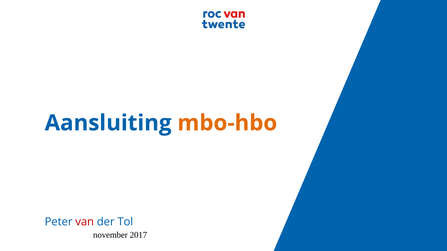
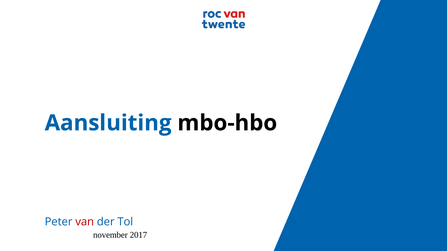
mbo-hbo colour: orange -> black (227, 123)
